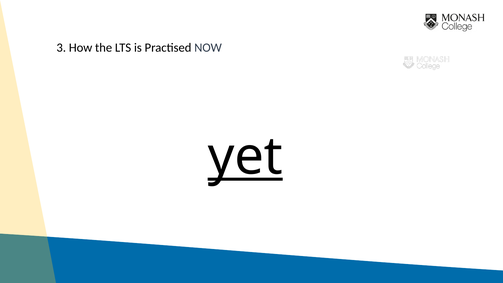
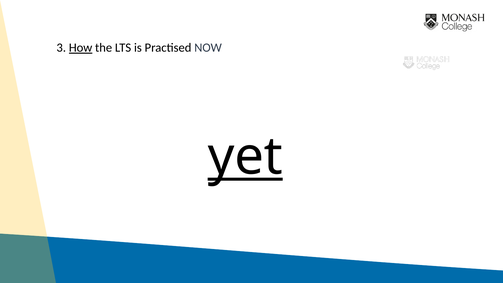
How underline: none -> present (81, 48)
